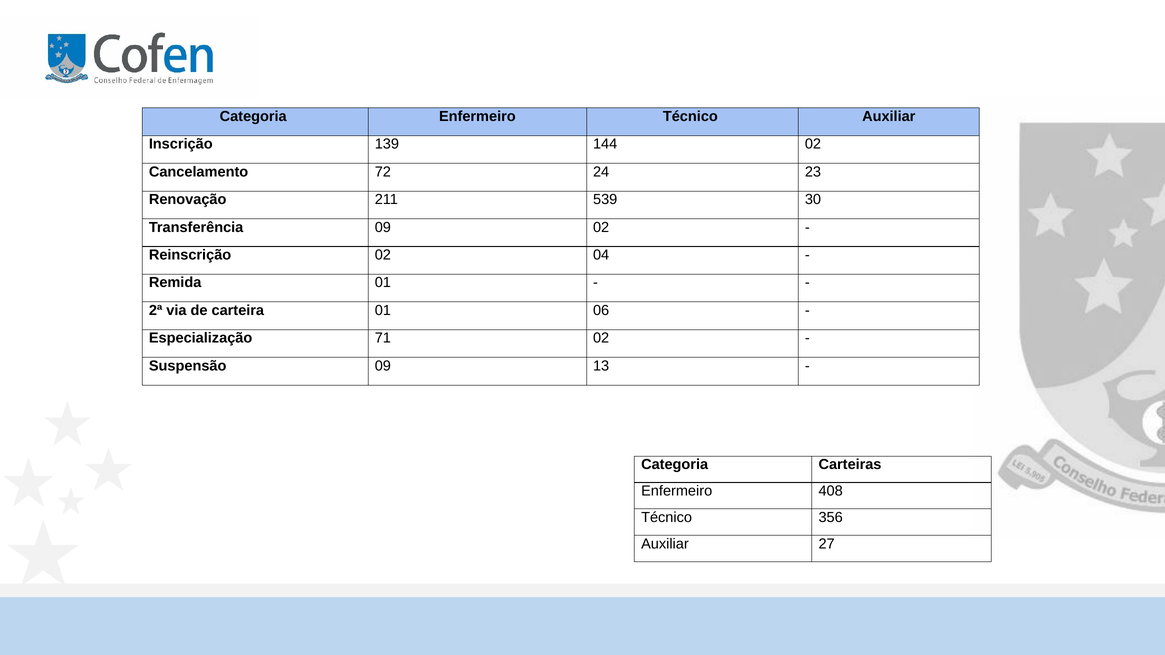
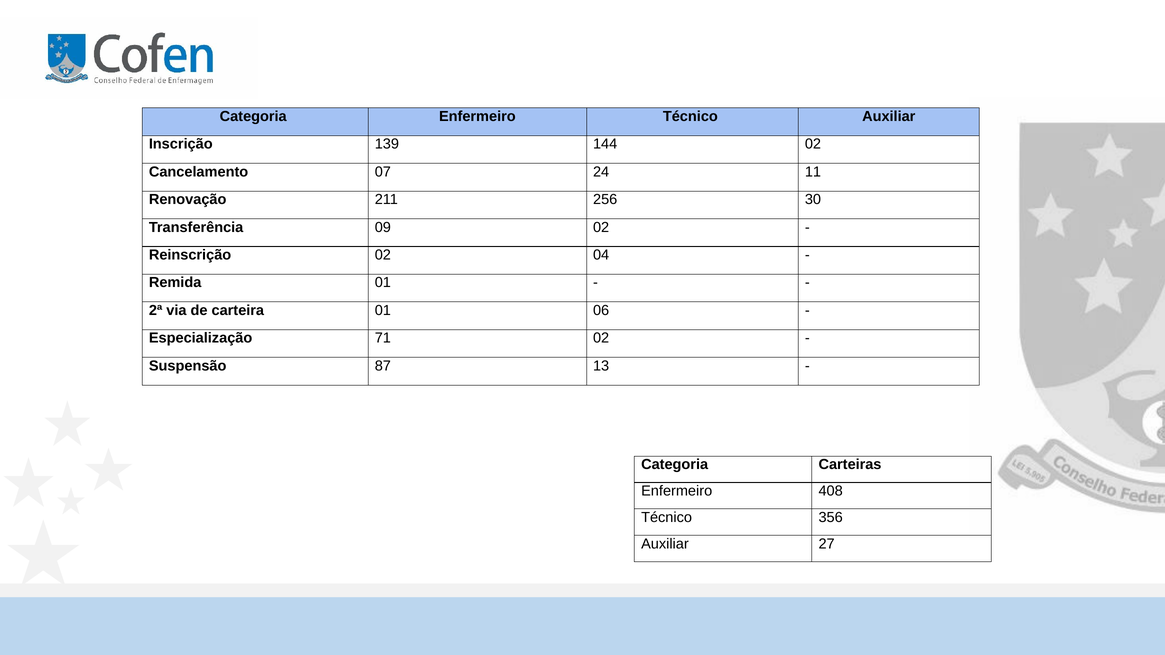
72: 72 -> 07 (383, 172)
23: 23 -> 11 (813, 172)
539: 539 -> 256 (605, 200)
Suspensão 09: 09 -> 87 (383, 366)
